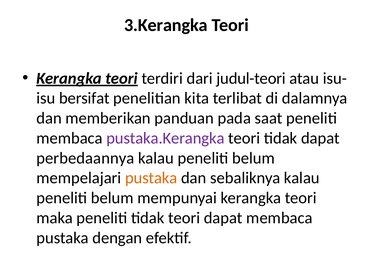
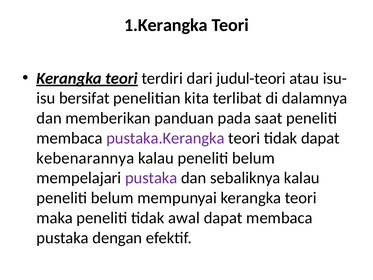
3.Kerangka: 3.Kerangka -> 1.Kerangka (166, 25)
perbedaannya: perbedaannya -> kebenarannya (85, 158)
pustaka colour: orange -> purple (151, 178)
tidak teori: teori -> awal (184, 218)
